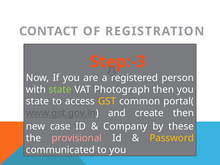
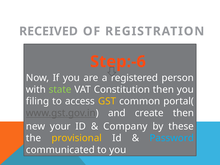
CONTACT: CONTACT -> RECEIVED (48, 31)
Step:-3: Step:-3 -> Step:-6 (118, 62)
Photograph: Photograph -> Constitution (122, 90)
state: state -> filing (38, 101)
case: case -> your (60, 126)
provisional colour: pink -> yellow (77, 138)
Password colour: yellow -> light blue (172, 138)
